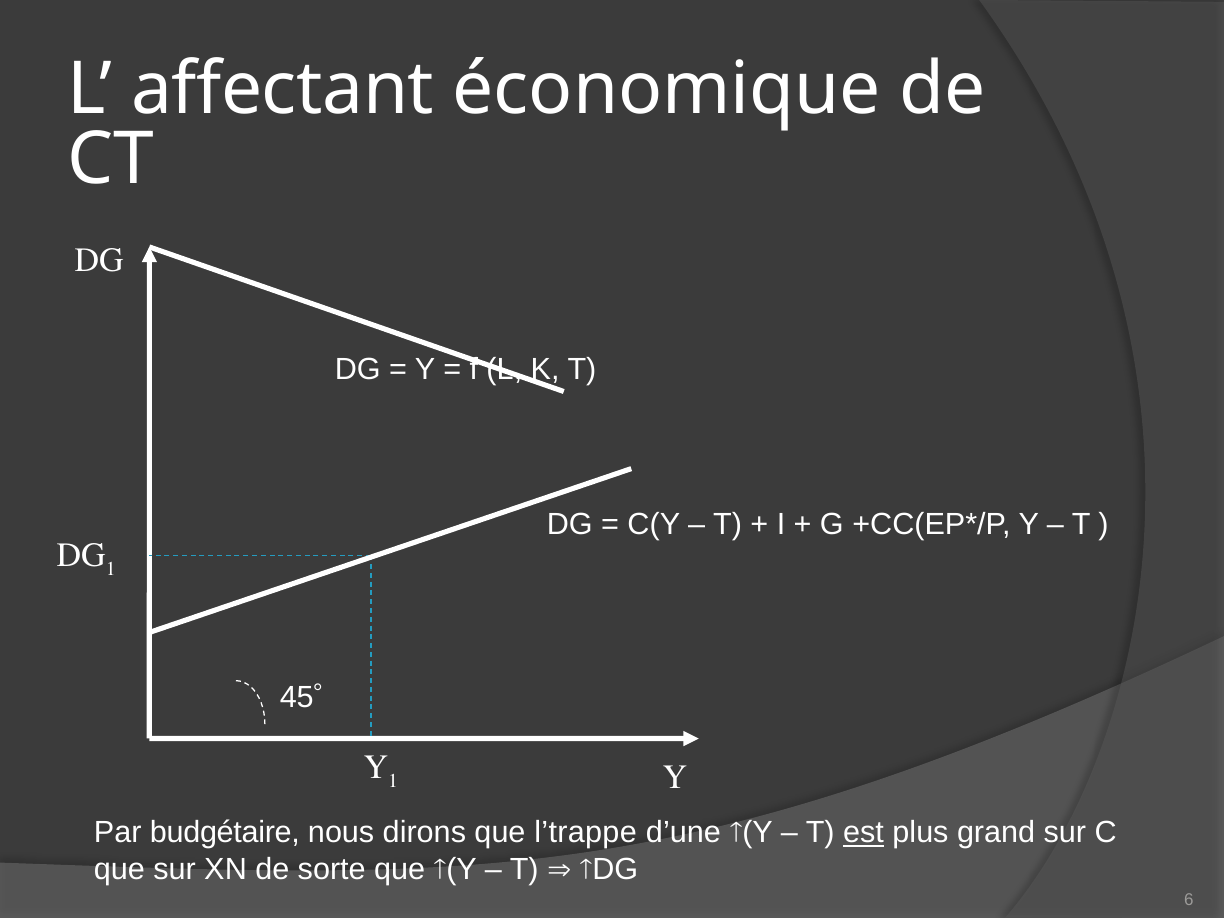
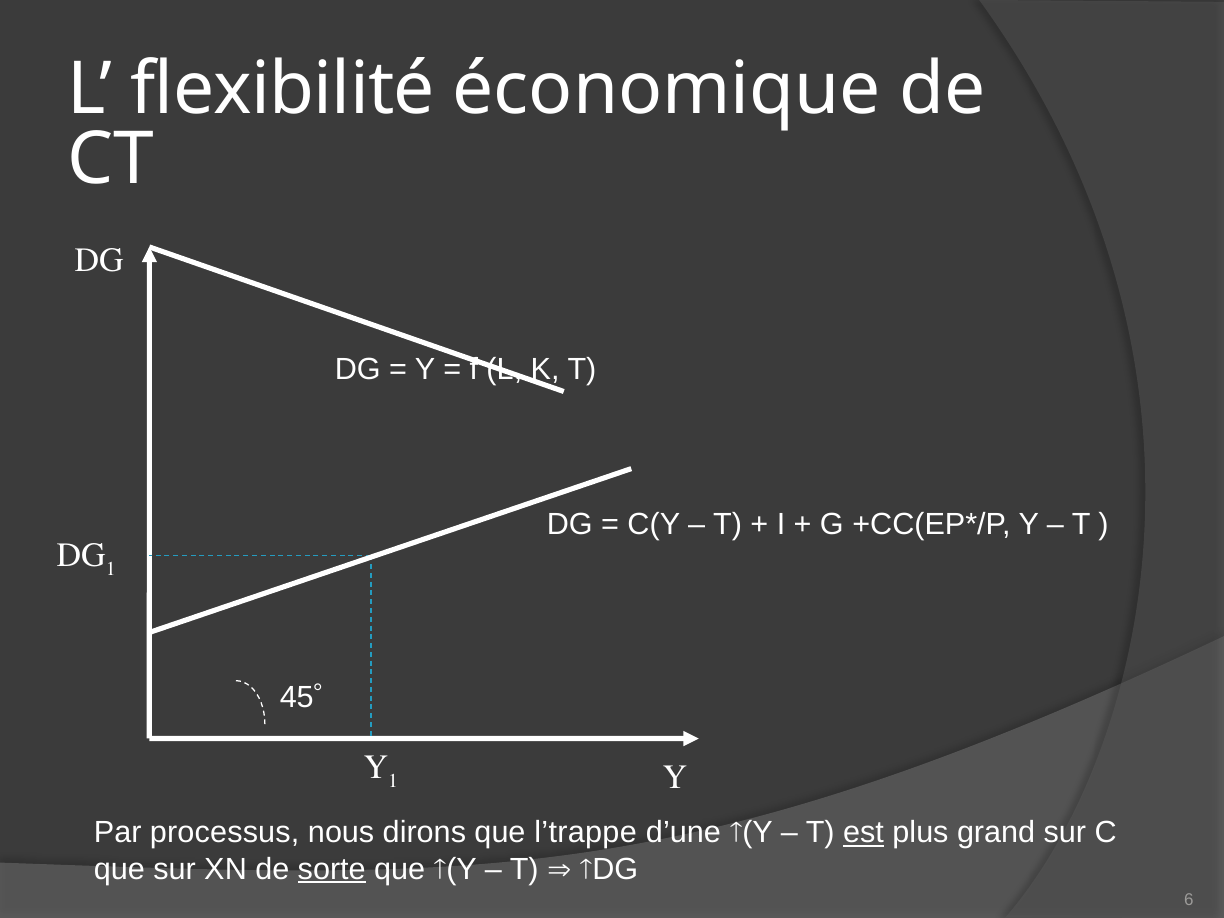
affectant: affectant -> flexibilité (283, 89)
budgétaire: budgétaire -> processus (225, 832)
sorte underline: none -> present (332, 869)
